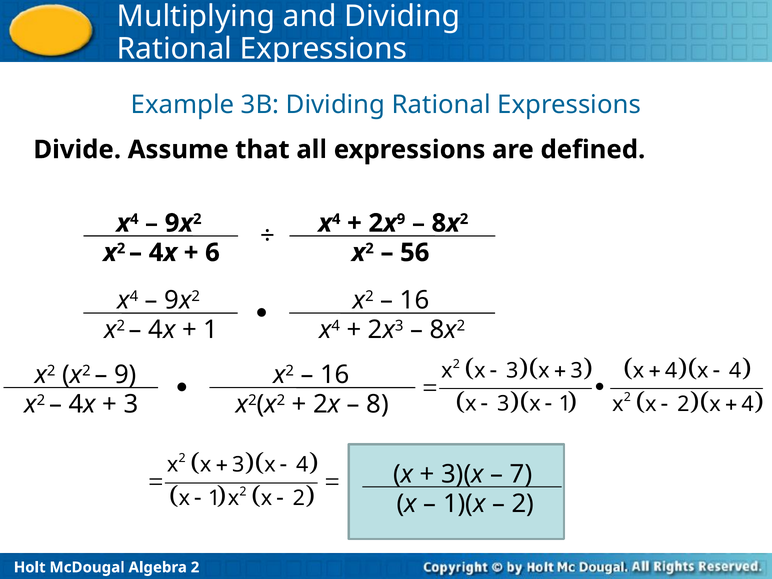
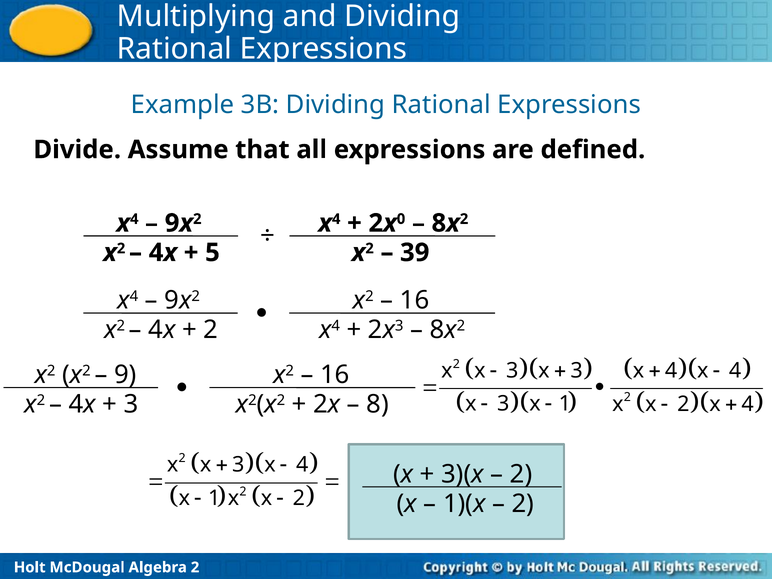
2x 9: 9 -> 0 (401, 219)
6: 6 -> 5 (212, 253)
56: 56 -> 39 (415, 253)
1: 1 -> 2 (211, 330)
7: 7 -> 2 (521, 474)
